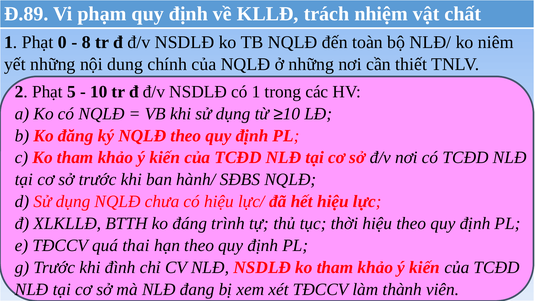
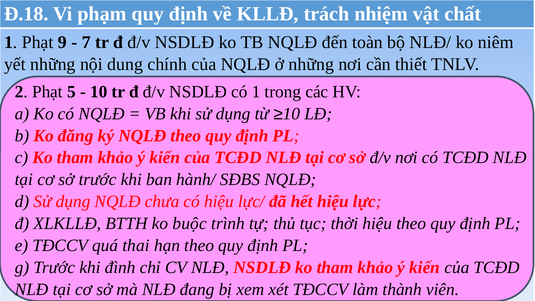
Đ.89: Đ.89 -> Đ.18 (26, 14)
0: 0 -> 9 (62, 42)
8: 8 -> 7 (86, 42)
đáng: đáng -> buộc (190, 223)
